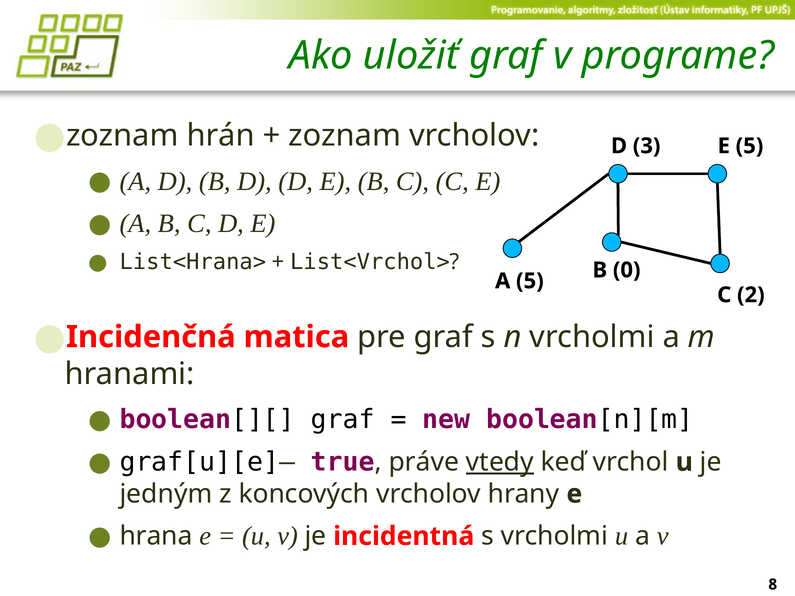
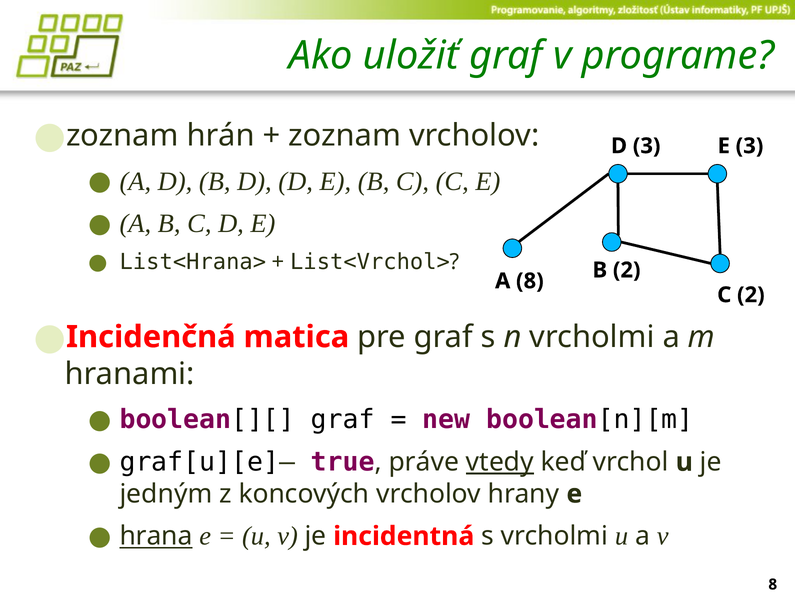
E 5: 5 -> 3 (750, 146)
A 5: 5 -> 8 (530, 281)
B 0: 0 -> 2 (627, 270)
hrana underline: none -> present (156, 536)
